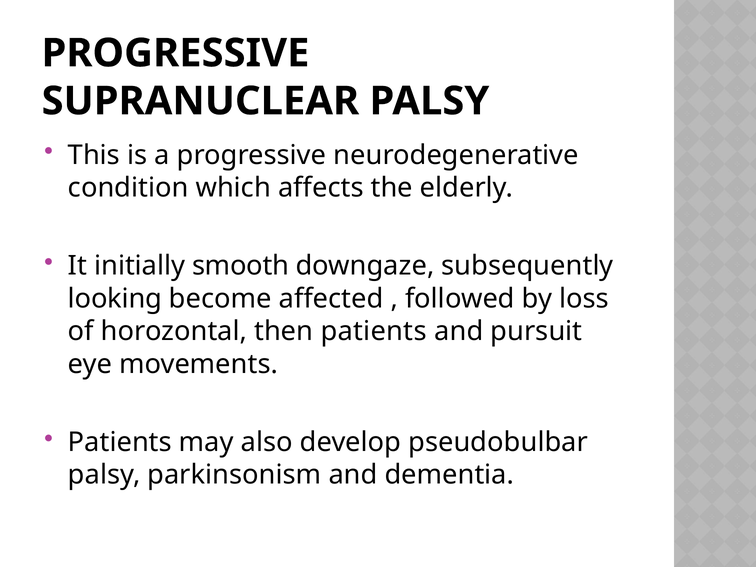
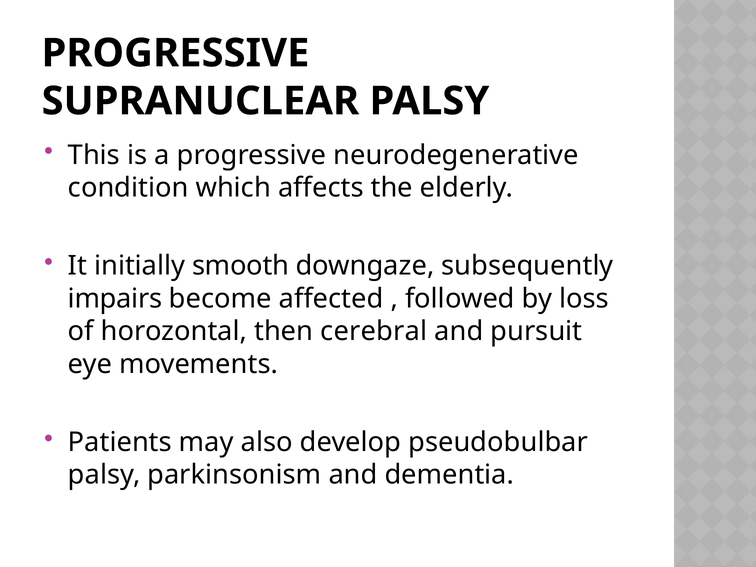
looking: looking -> impairs (115, 299)
then patients: patients -> cerebral (374, 331)
